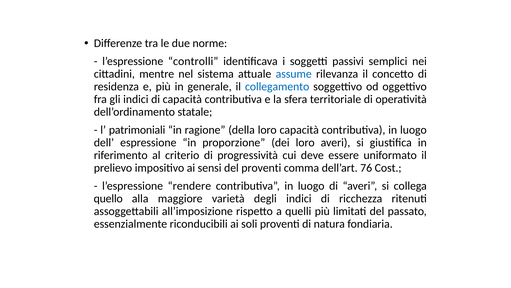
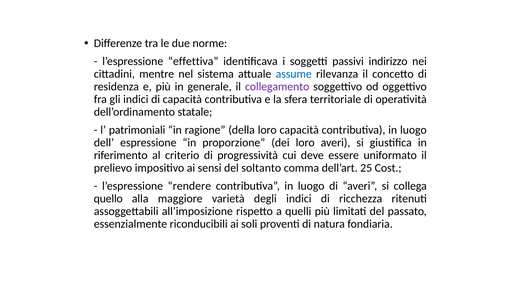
controlli: controlli -> effettiva (193, 61)
semplici: semplici -> indirizzo (388, 61)
collegamento colour: blue -> purple (277, 86)
del proventi: proventi -> soltanto (261, 168)
76: 76 -> 25 (366, 168)
